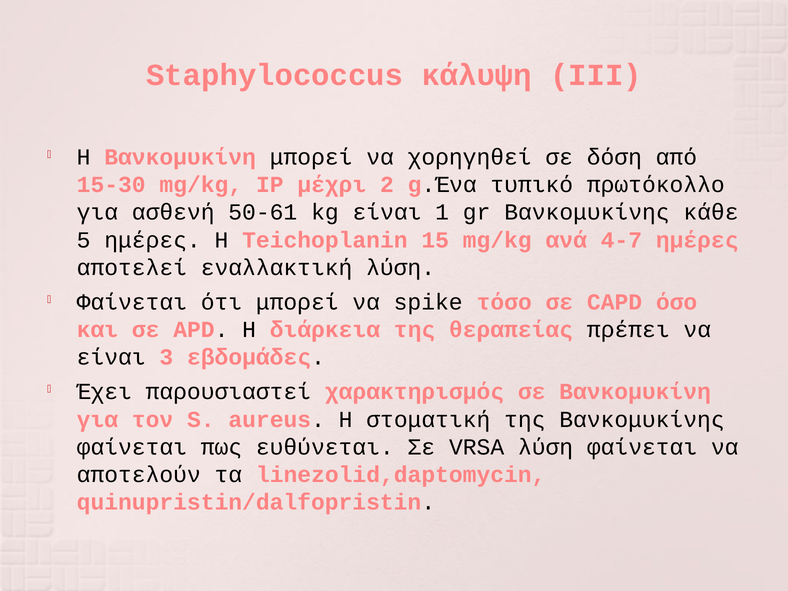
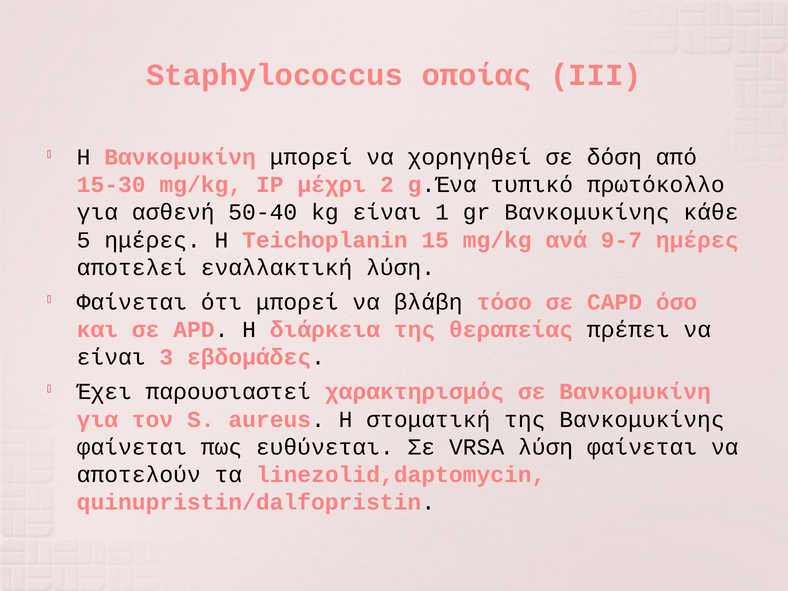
κάλυψη: κάλυψη -> οποίας (477, 75)
50-61: 50-61 -> 50-40 (263, 212)
4-7: 4-7 -> 9-7 (621, 240)
spike: spike -> βλάβη (428, 302)
